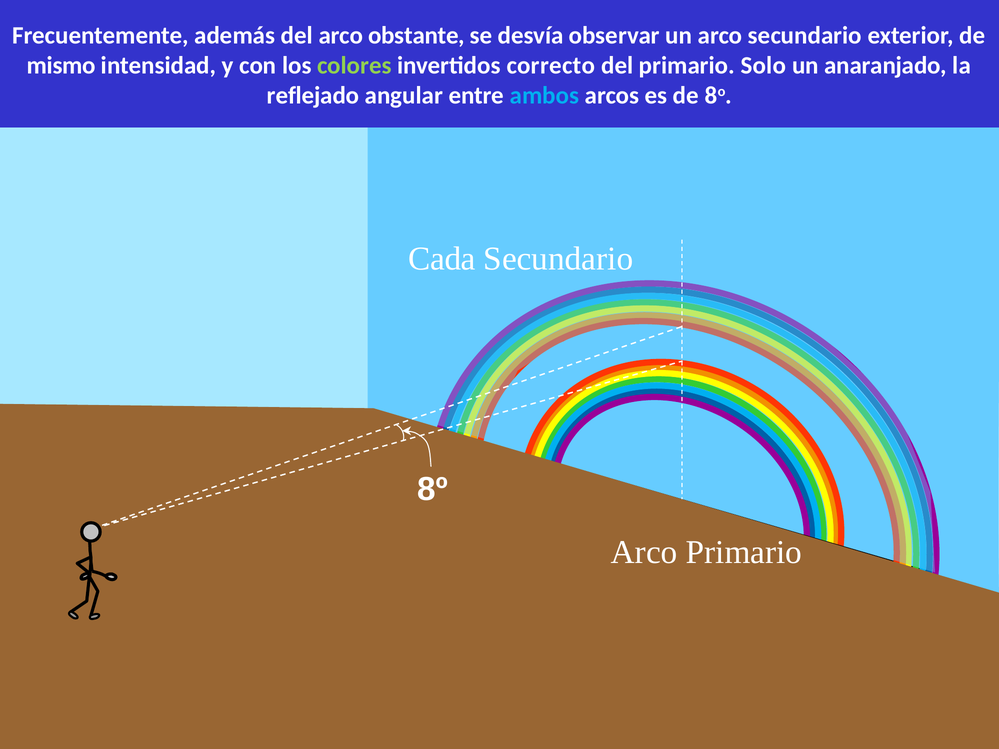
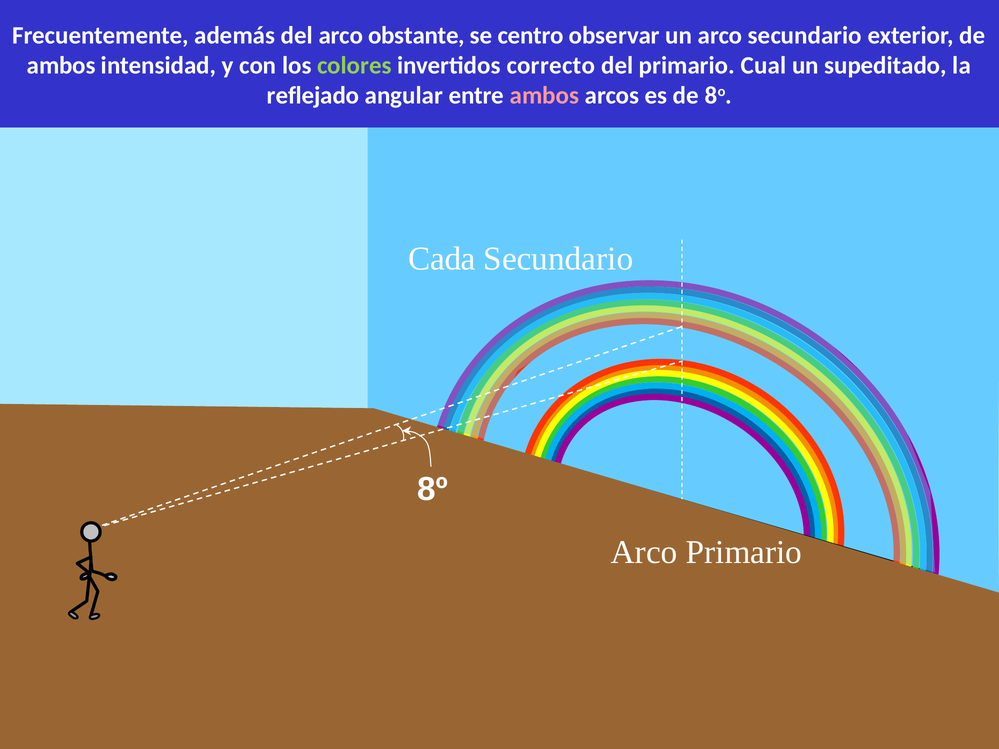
desvía: desvía -> centro (531, 35)
mismo: mismo -> ambos (61, 65)
Solo: Solo -> Cual (763, 65)
anaranjado: anaranjado -> supeditado (886, 65)
ambos colour: light blue -> pink (544, 95)
